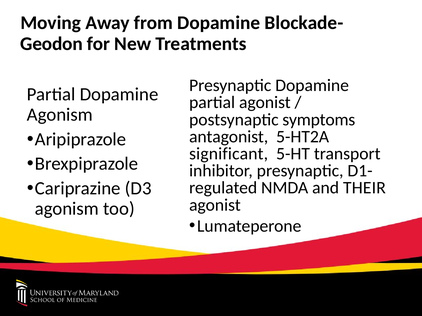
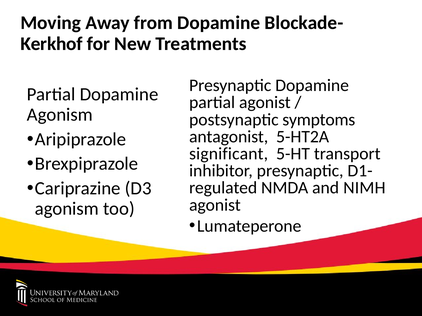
Geodon: Geodon -> Kerkhof (51, 44)
THEIR: THEIR -> NIMH (364, 188)
